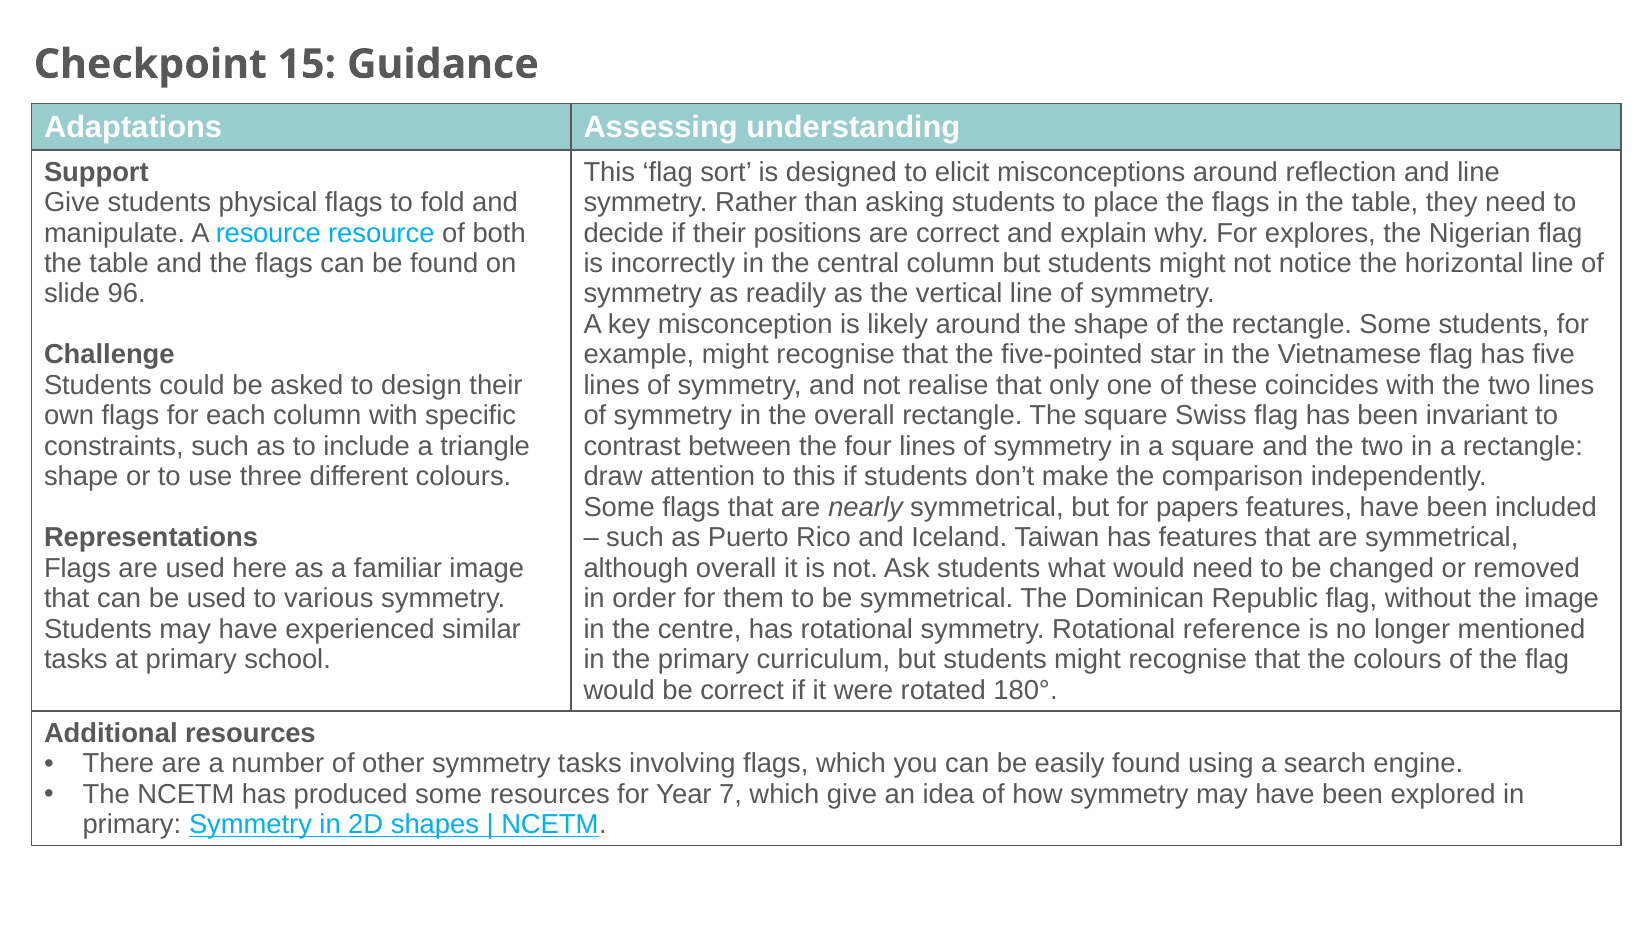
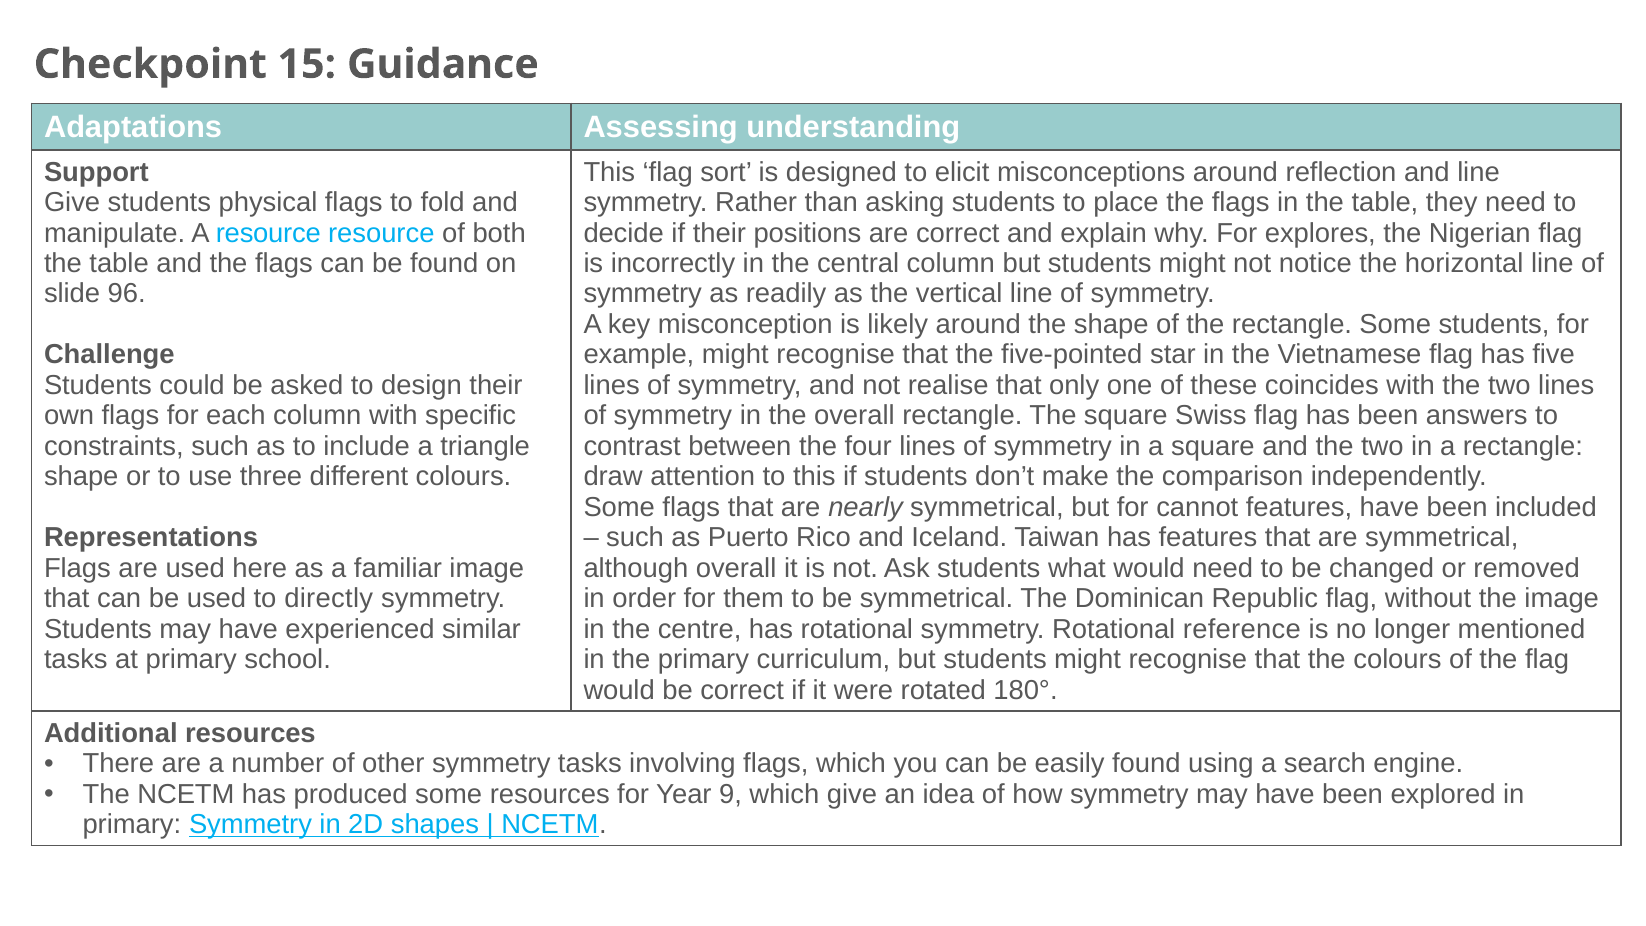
invariant: invariant -> answers (1477, 416)
papers: papers -> cannot (1197, 507)
various: various -> directly (329, 599)
7: 7 -> 9 (731, 794)
